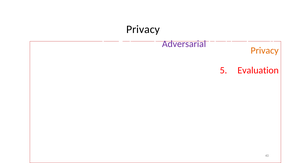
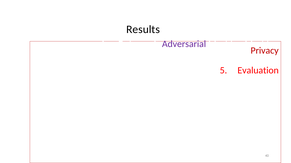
Privacy: Privacy -> Results (143, 30)
Machine Agnostic: Agnostic -> Machine (262, 44)
Privacy colour: orange -> red (265, 51)
